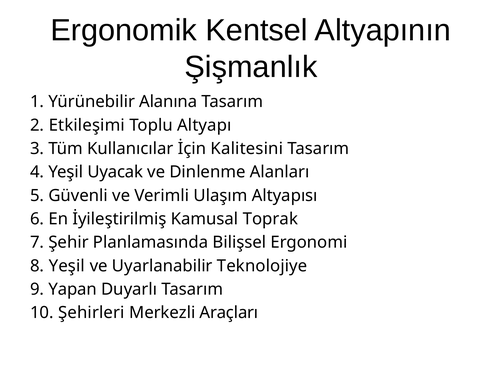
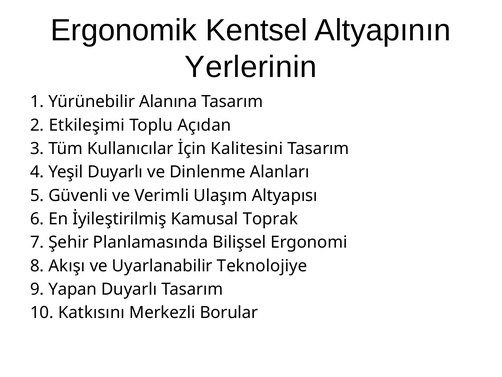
Şişmanlık: Şişmanlık -> Yerlerinin (251, 67)
Altyapı: Altyapı -> Açıdan (204, 125)
Yeşil Uyacak: Uyacak -> Duyarlı (115, 172)
8 Yeşil: Yeşil -> Akışı (67, 266)
Şehirleri: Şehirleri -> Katkısını (91, 312)
Araçları: Araçları -> Borular (229, 312)
